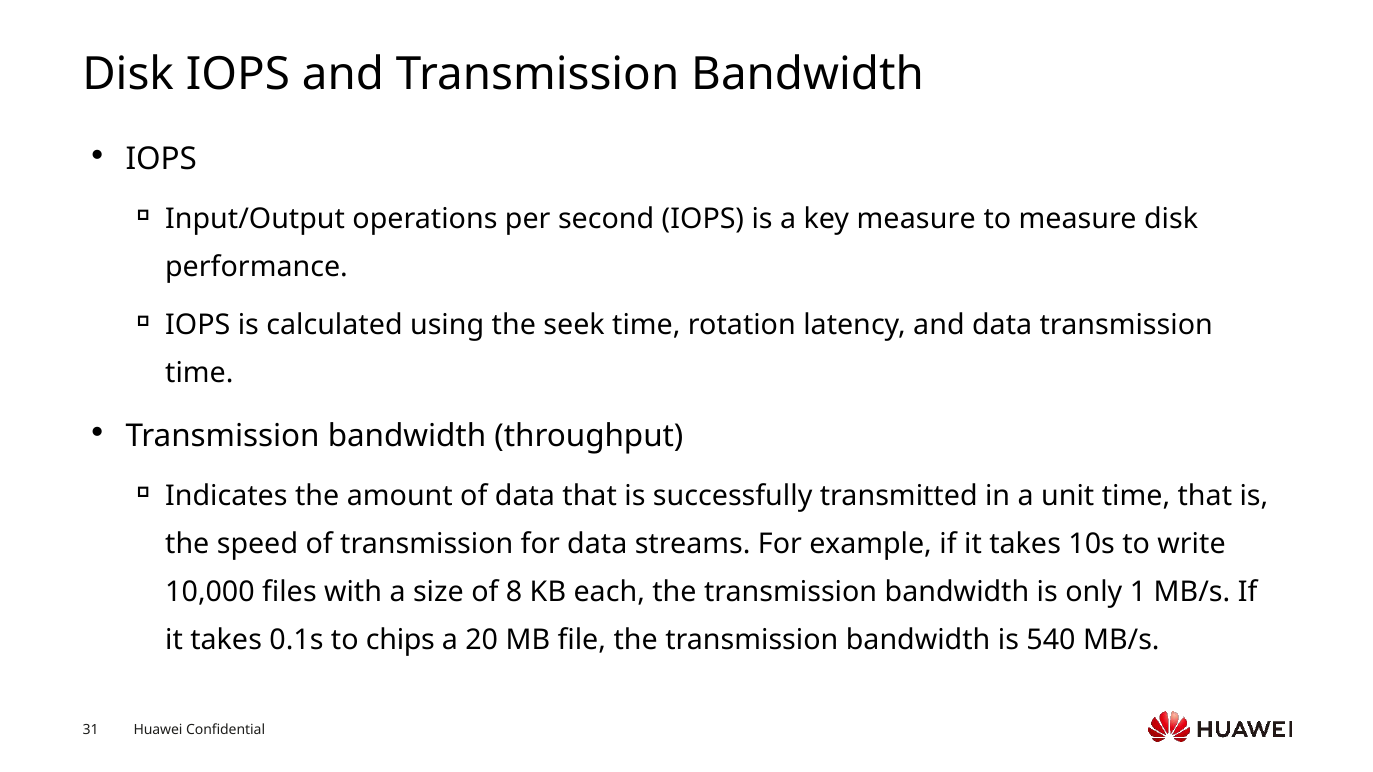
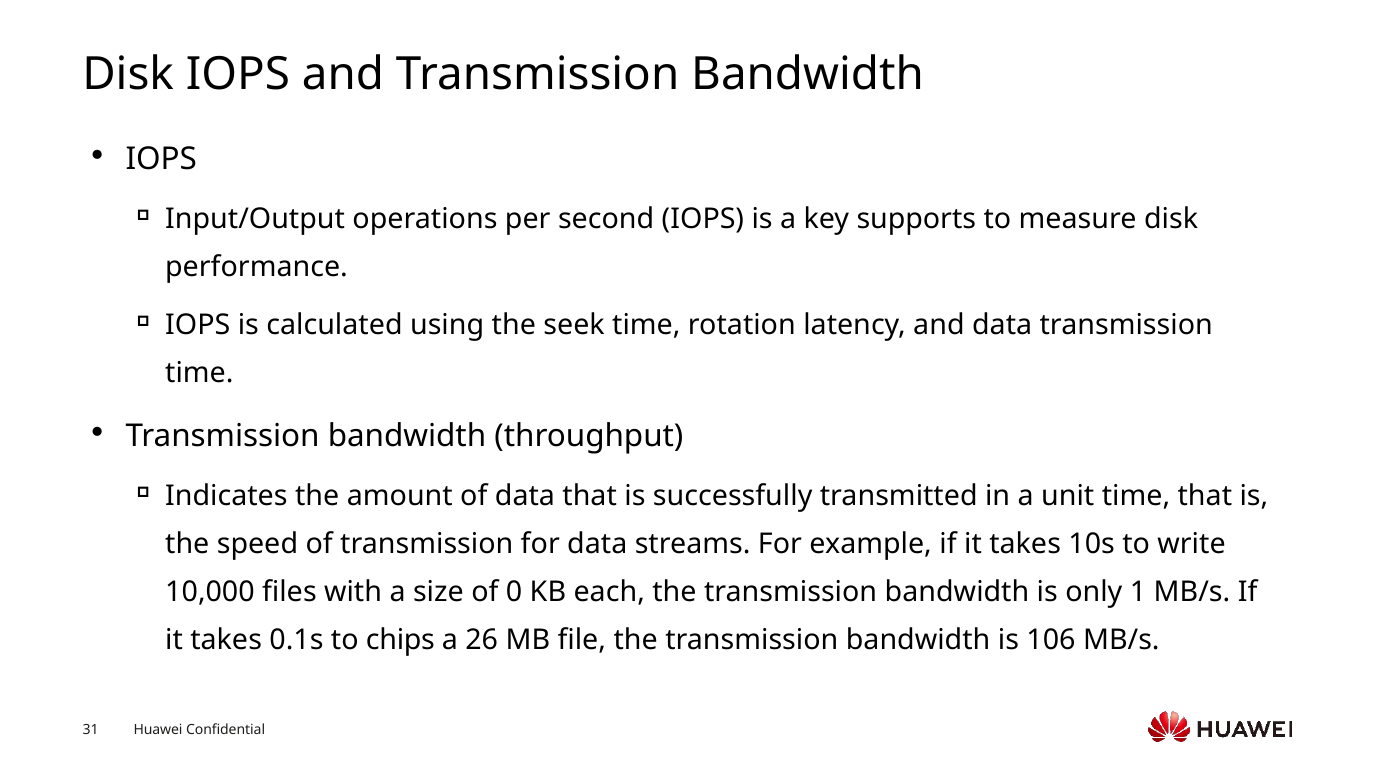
key measure: measure -> supports (916, 219)
8: 8 -> 0 (514, 592)
20: 20 -> 26 (482, 640)
540: 540 -> 106 (1051, 640)
